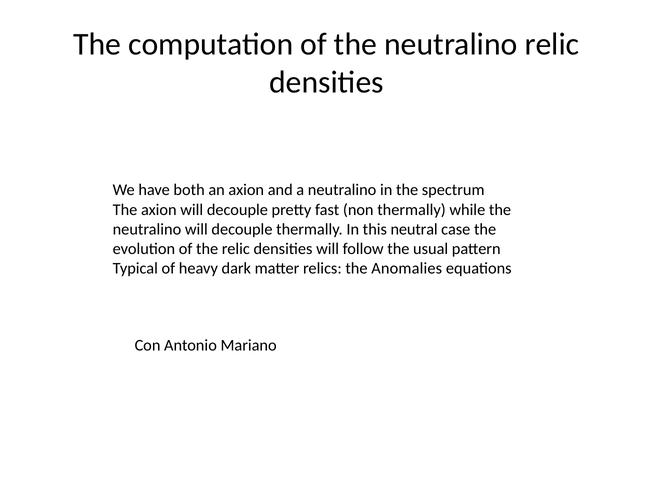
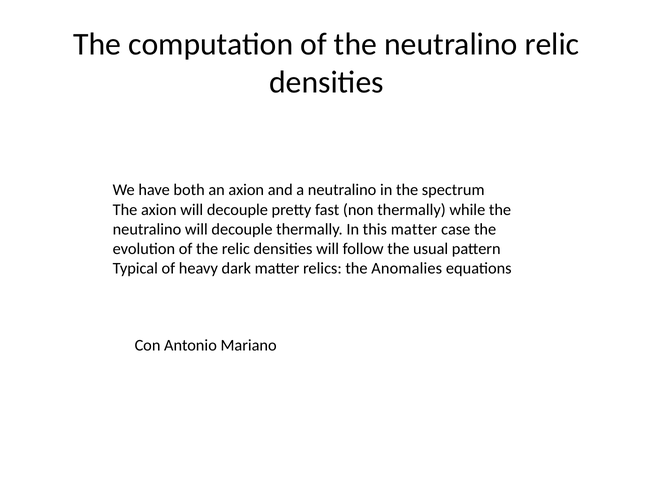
this neutral: neutral -> matter (414, 229)
